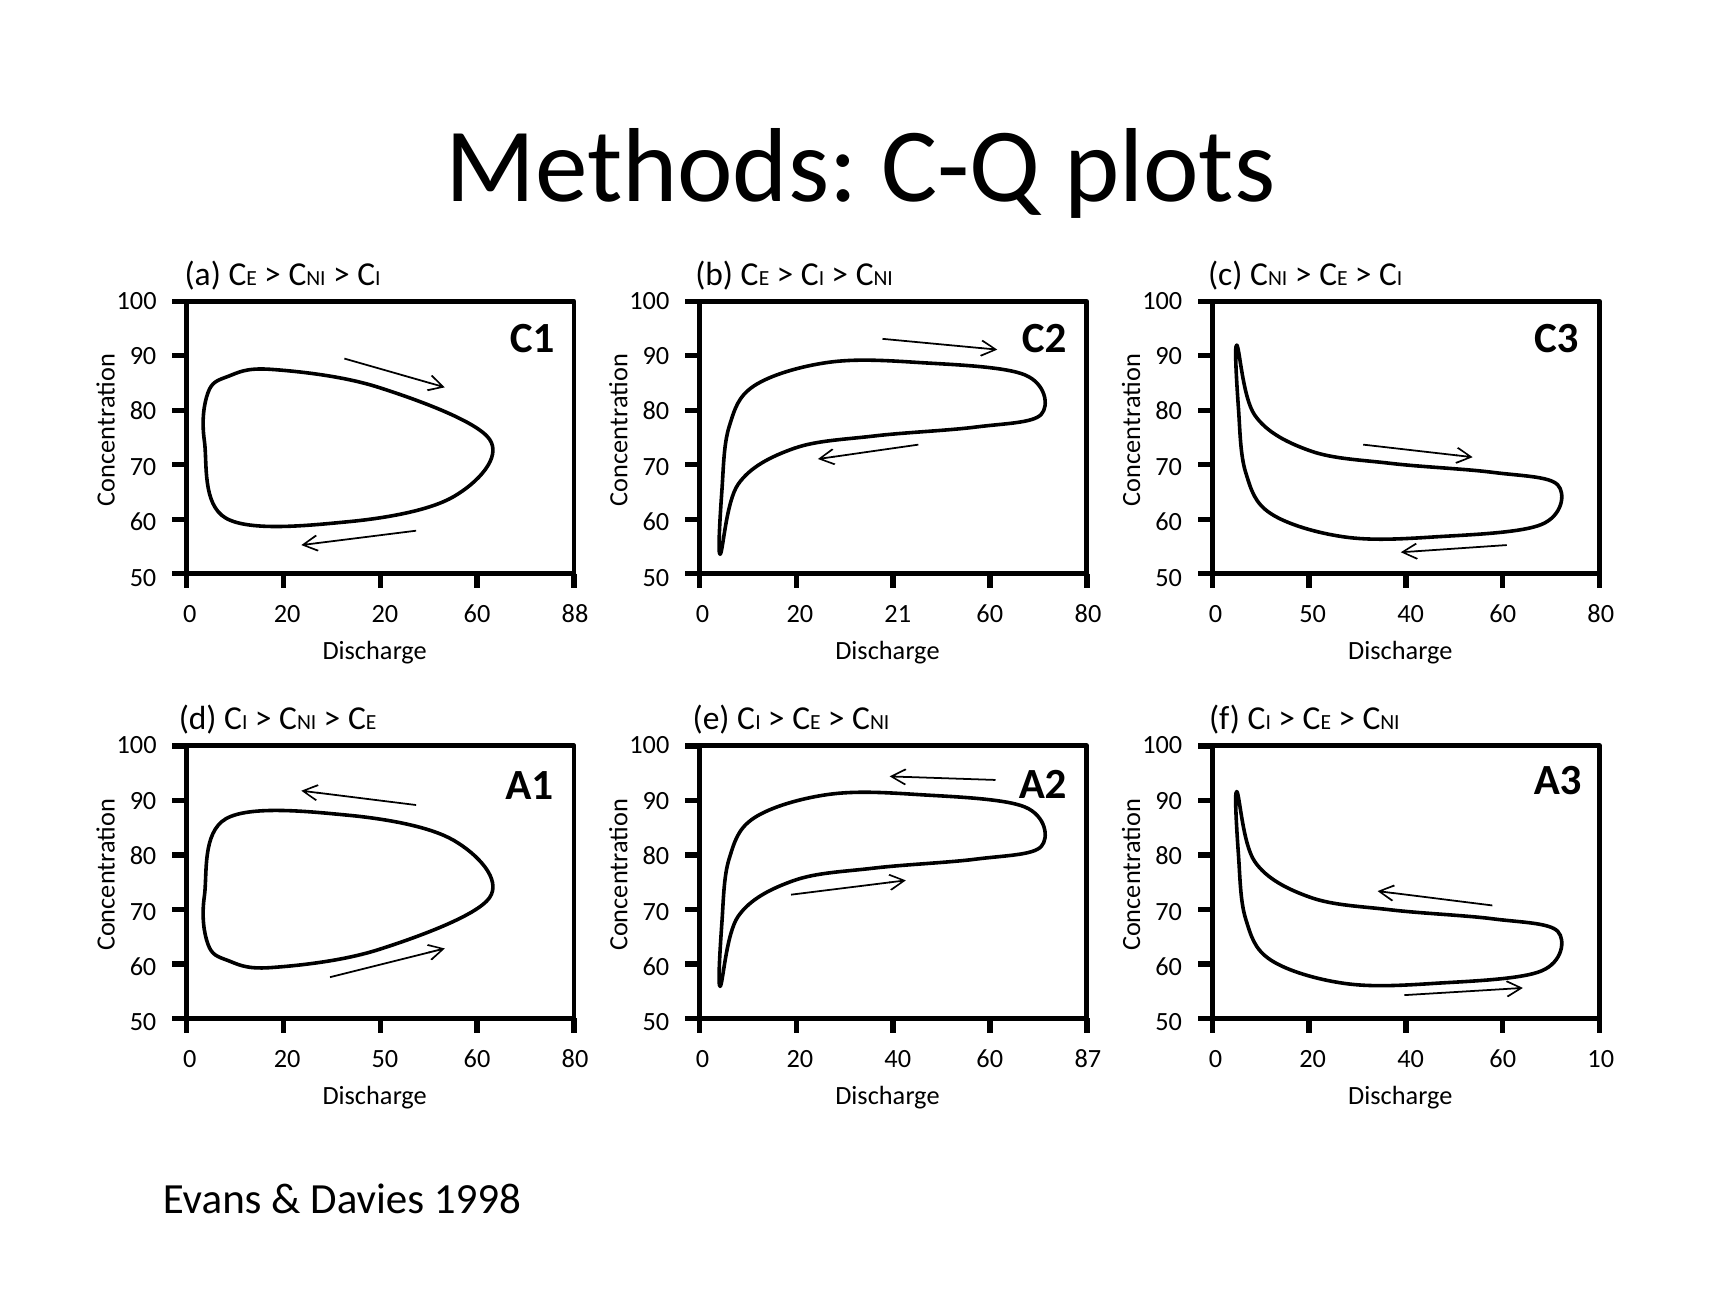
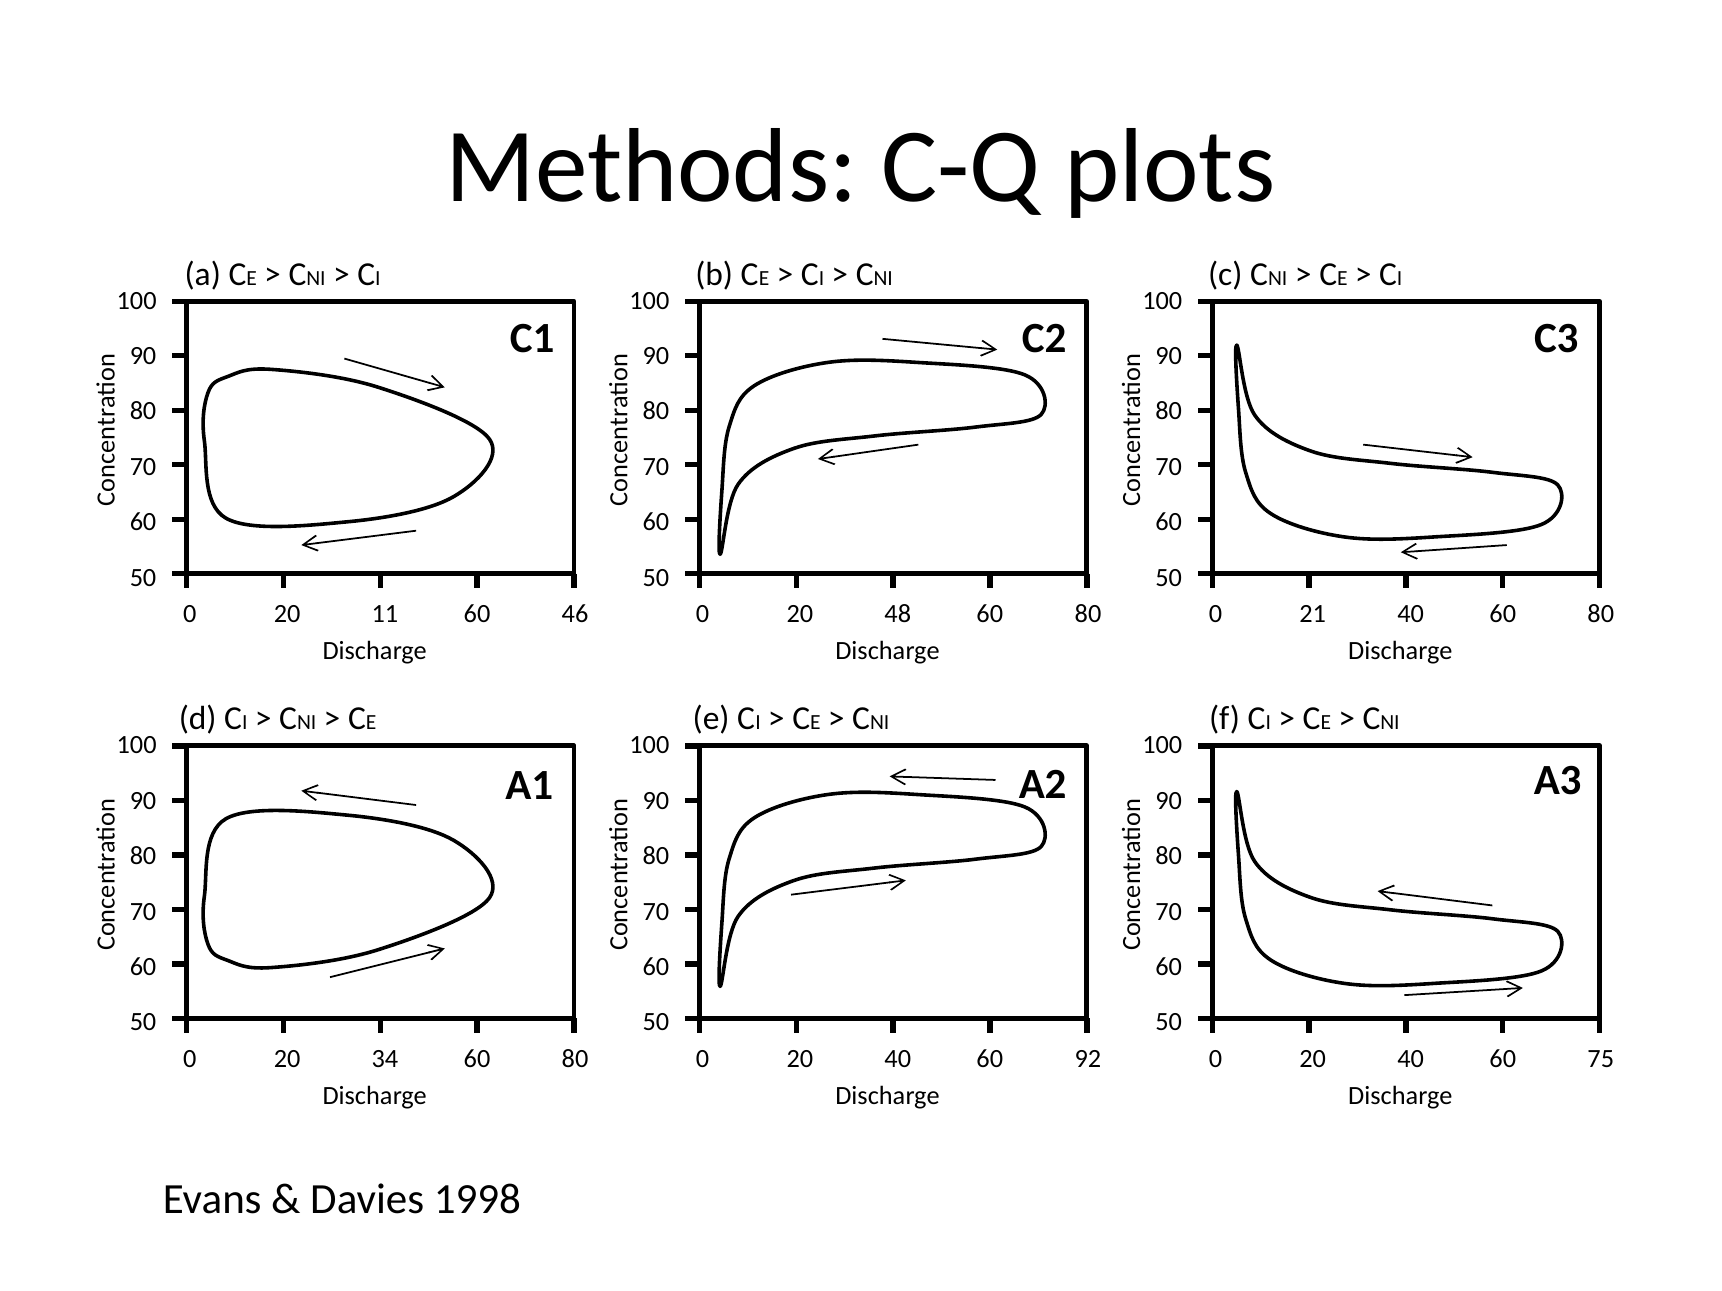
20 20: 20 -> 11 (385, 614)
88: 88 -> 46 (575, 614)
21: 21 -> 48 (898, 614)
0 50: 50 -> 21 (1313, 614)
20 50: 50 -> 34 (385, 1059)
87: 87 -> 92 (1088, 1059)
10: 10 -> 75 (1601, 1059)
